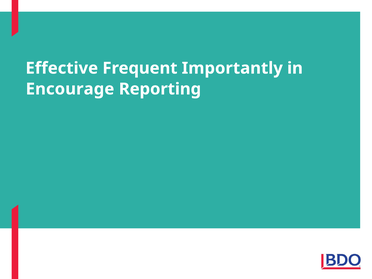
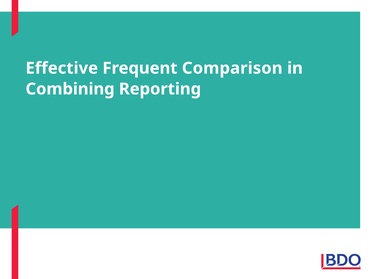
Importantly: Importantly -> Comparison (232, 68)
Encourage: Encourage -> Combining (70, 89)
